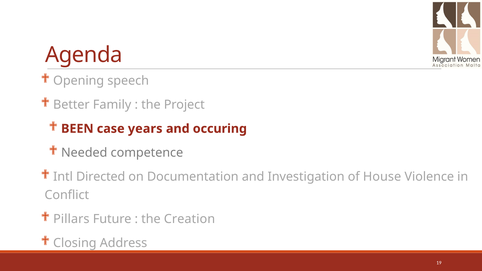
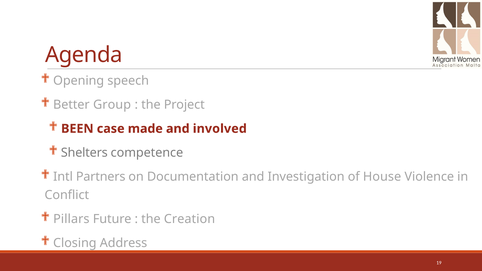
Family: Family -> Group (112, 105)
years: years -> made (145, 129)
occuring: occuring -> involved (220, 129)
Needed: Needed -> Shelters (84, 153)
Directed: Directed -> Partners (101, 177)
